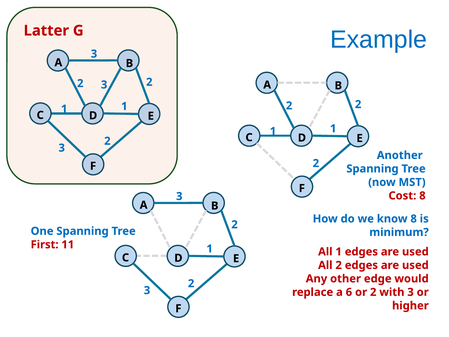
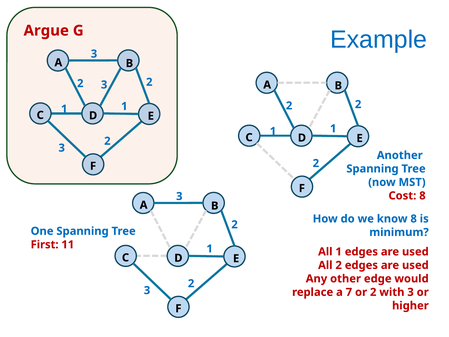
Latter: Latter -> Argue (46, 31)
6: 6 -> 7 (349, 292)
